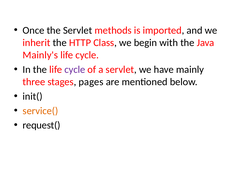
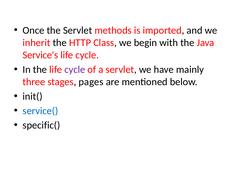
Mainly's: Mainly's -> Service's (40, 55)
service( colour: orange -> blue (40, 111)
request(: request( -> specific( (41, 125)
